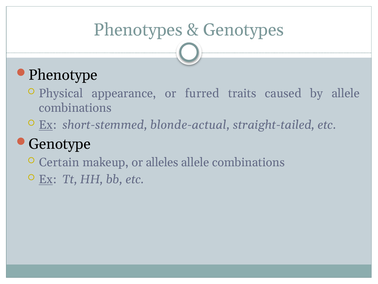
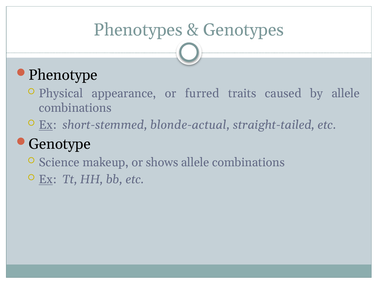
Certain: Certain -> Science (59, 162)
alleles: alleles -> shows (162, 162)
